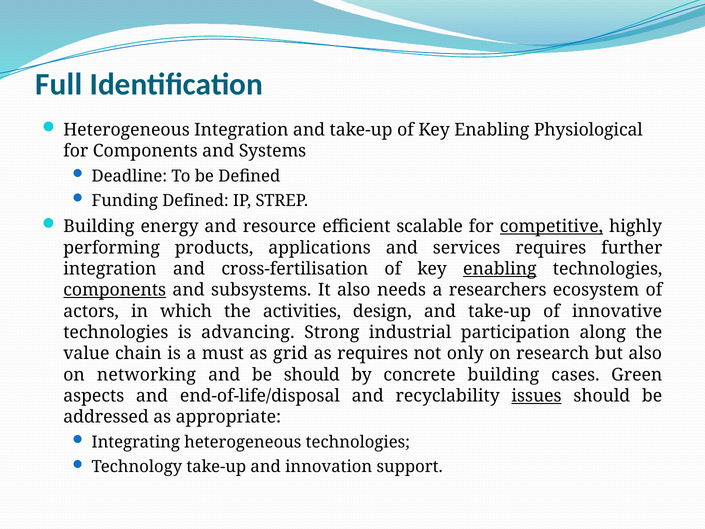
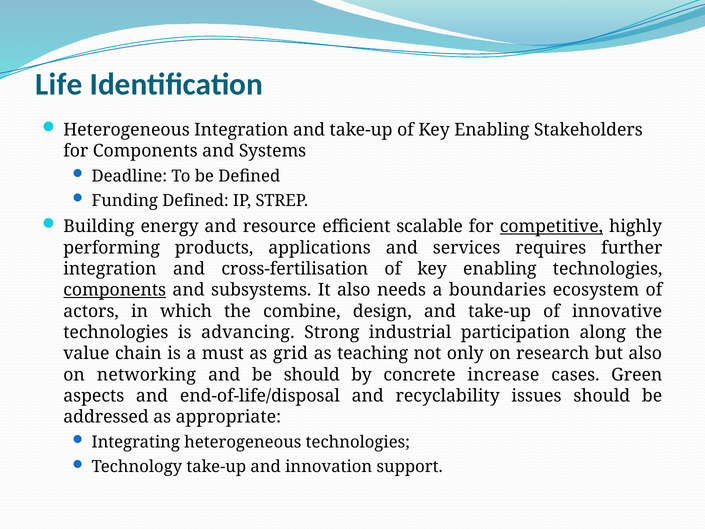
Full: Full -> Life (59, 84)
Physiological: Physiological -> Stakeholders (588, 130)
enabling underline: present -> none (500, 269)
researchers: researchers -> boundaries (498, 290)
activities: activities -> combine (302, 311)
as requires: requires -> teaching (373, 353)
concrete building: building -> increase (503, 375)
issues underline: present -> none (537, 396)
